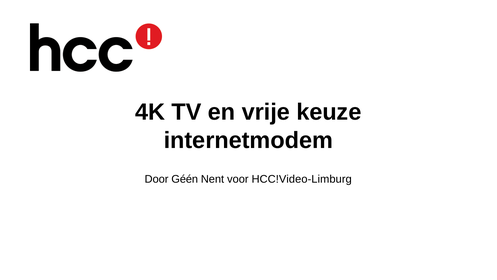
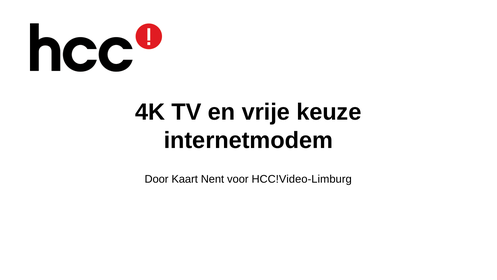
Géén: Géén -> Kaart (185, 179)
